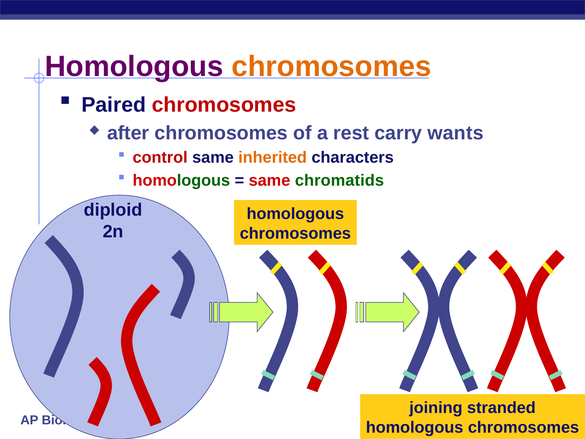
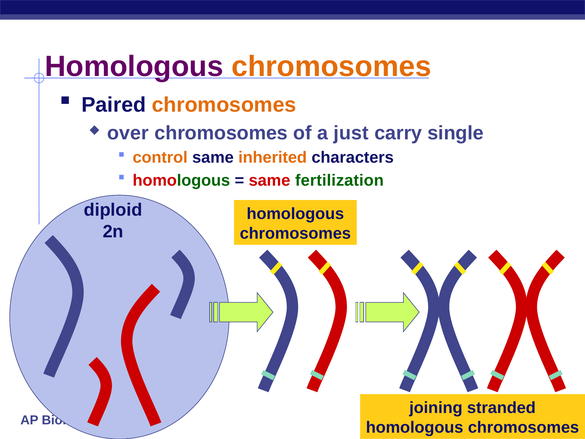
chromosomes colour: red -> orange (224, 105)
after: after -> over (128, 133)
rest: rest -> just (351, 133)
wants: wants -> single (456, 133)
control colour: red -> orange (160, 157)
chromatids: chromatids -> fertilization (339, 180)
